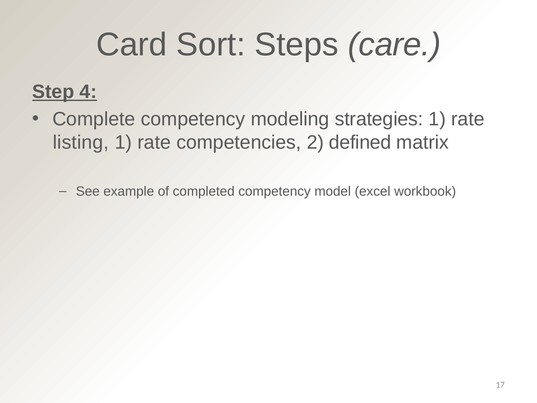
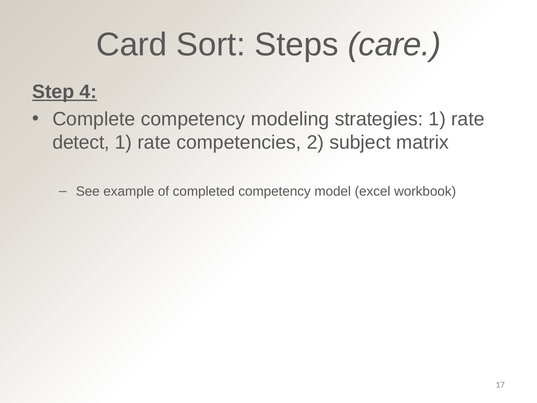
listing: listing -> detect (81, 142)
defined: defined -> subject (360, 142)
